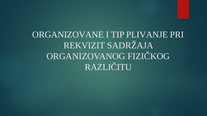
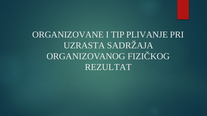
REKVIZIT: REKVIZIT -> UZRASTA (84, 46)
RAZLIČITU: RAZLIČITU -> REZULTAT (108, 67)
